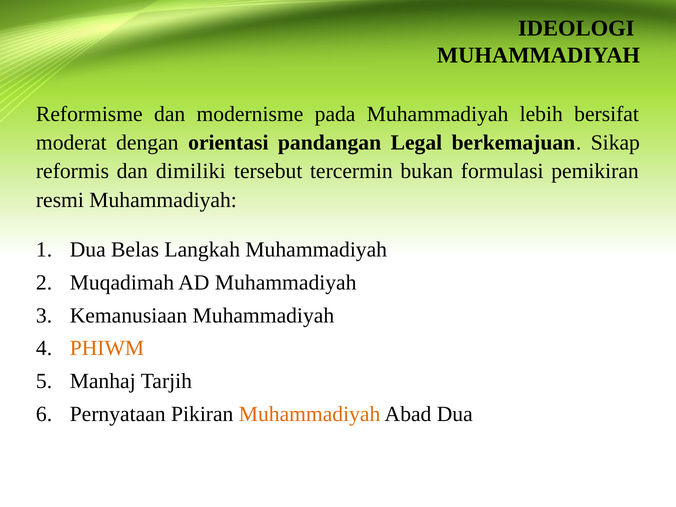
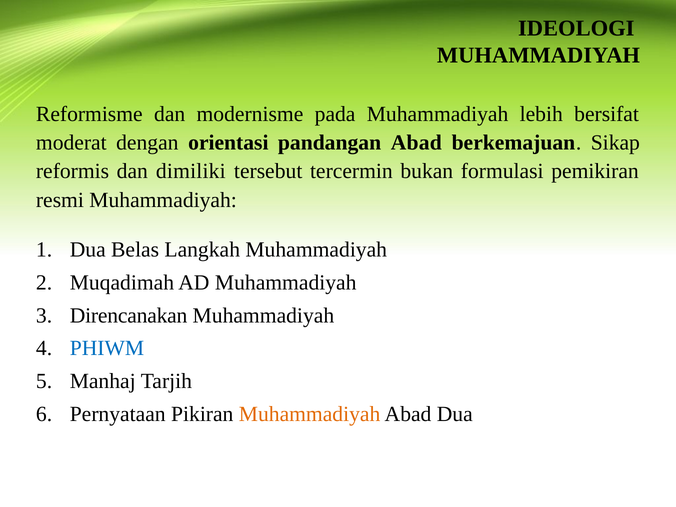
pandangan Legal: Legal -> Abad (416, 143)
Kemanusiaan: Kemanusiaan -> Direncanakan (129, 315)
PHIWM colour: orange -> blue (107, 348)
